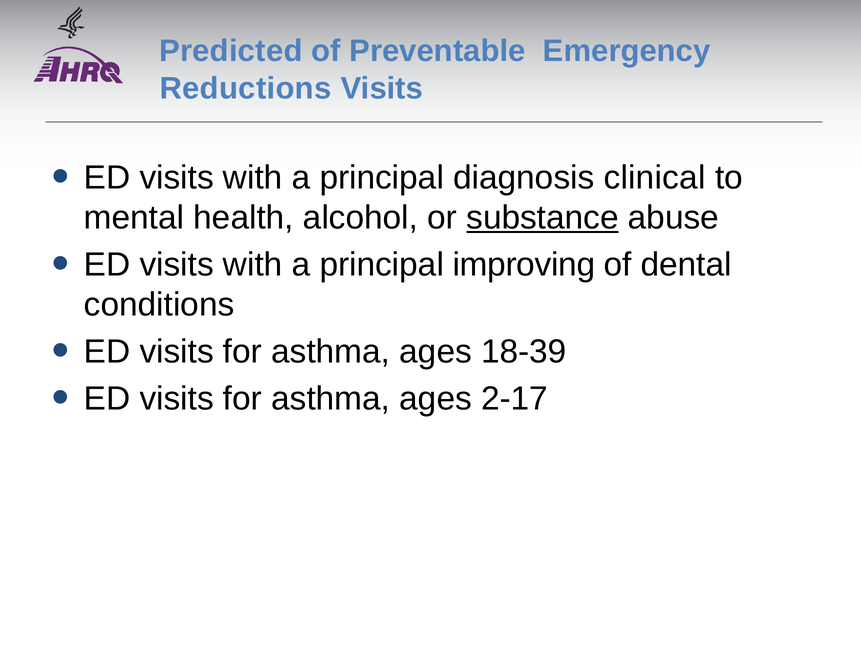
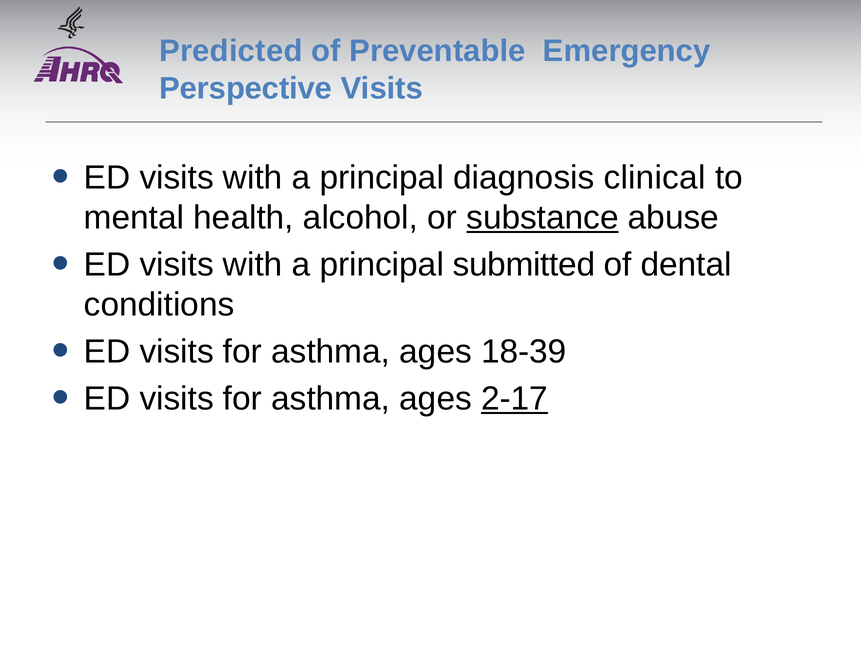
Reductions: Reductions -> Perspective (246, 88)
improving: improving -> submitted (524, 265)
2-17 underline: none -> present (515, 399)
